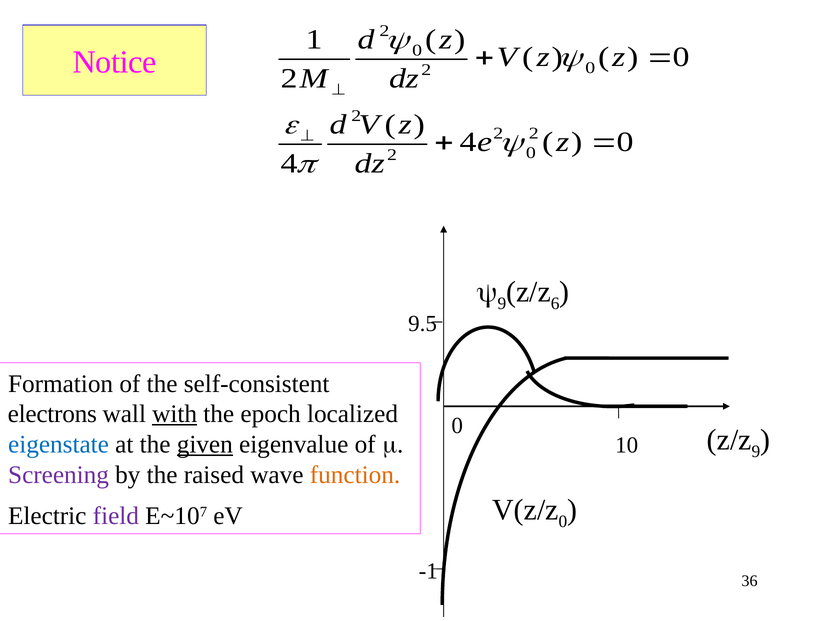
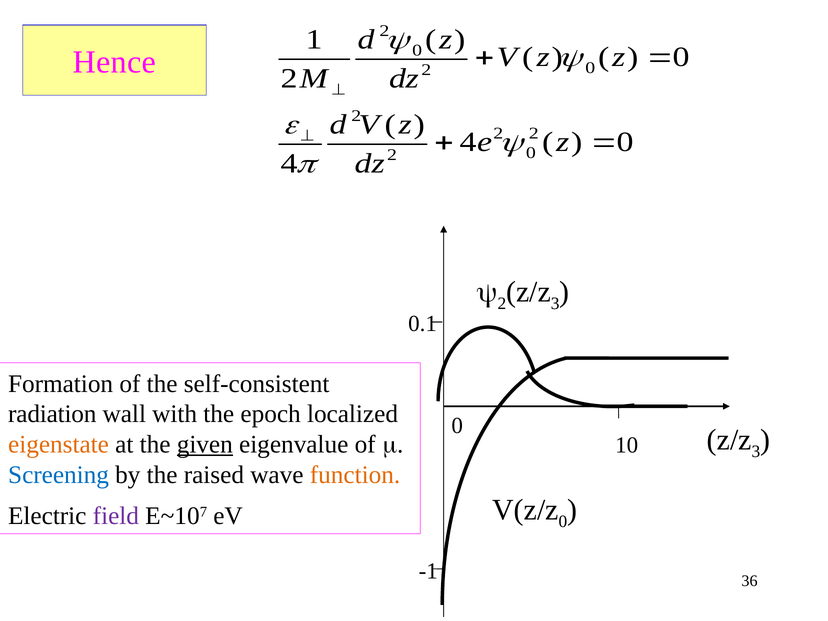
Notice: Notice -> Hence (114, 62)
9: 9 -> 2 (502, 303)
6: 6 -> 3 (555, 303)
9.5: 9.5 -> 0.1 (423, 323)
electrons: electrons -> radiation (52, 414)
with underline: present -> none (175, 414)
eigenstate colour: blue -> orange (59, 444)
9: 9 -> 3 (756, 451)
Screening colour: purple -> blue (59, 475)
